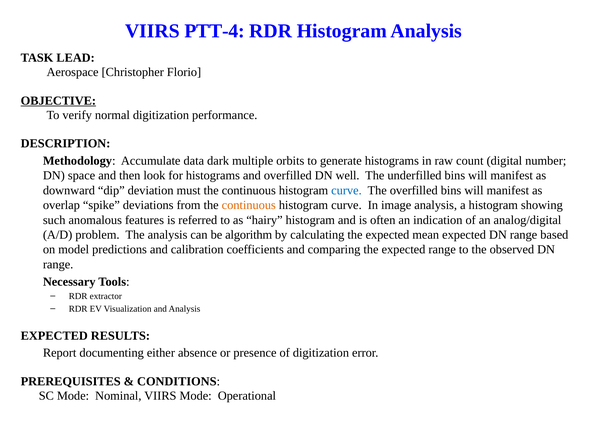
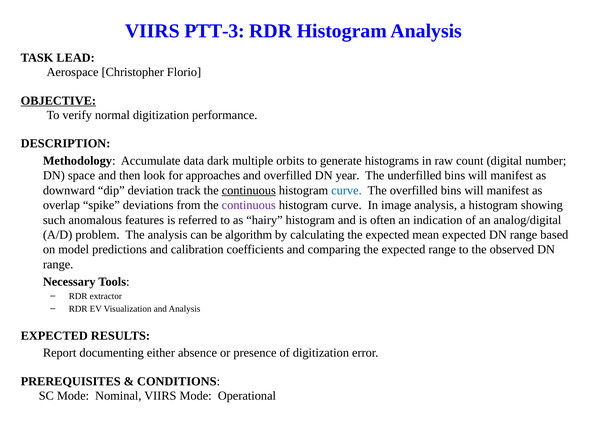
PTT-4: PTT-4 -> PTT-3 (215, 31)
for histograms: histograms -> approaches (213, 176)
well: well -> year (348, 176)
must: must -> track (189, 190)
continuous underline: none -> present (249, 190)
continuous colour: orange -> purple (249, 205)
